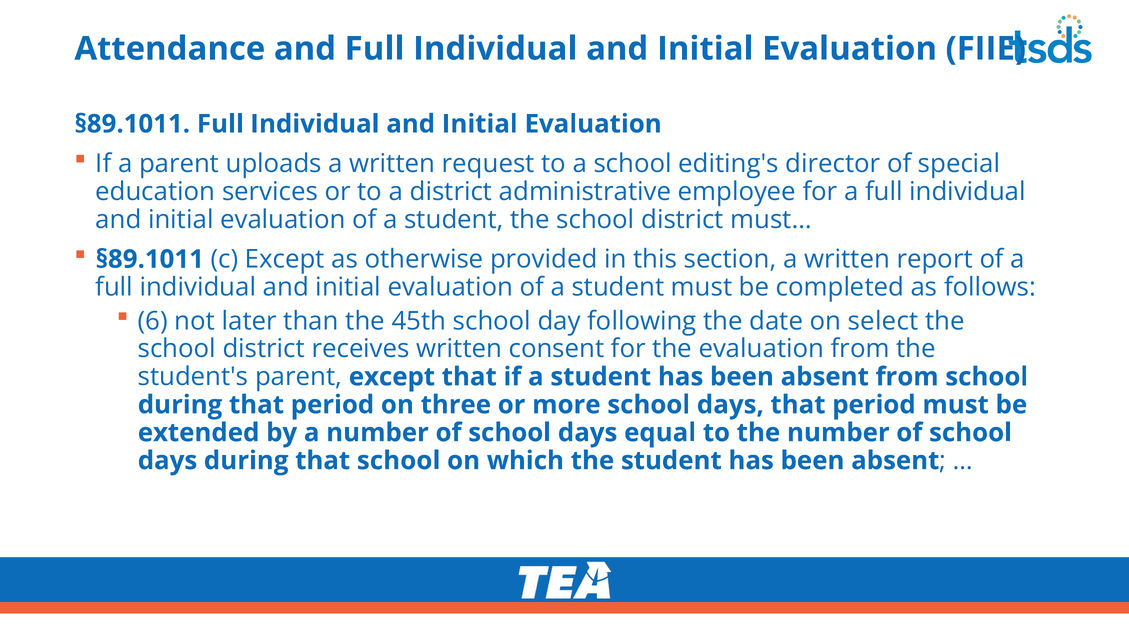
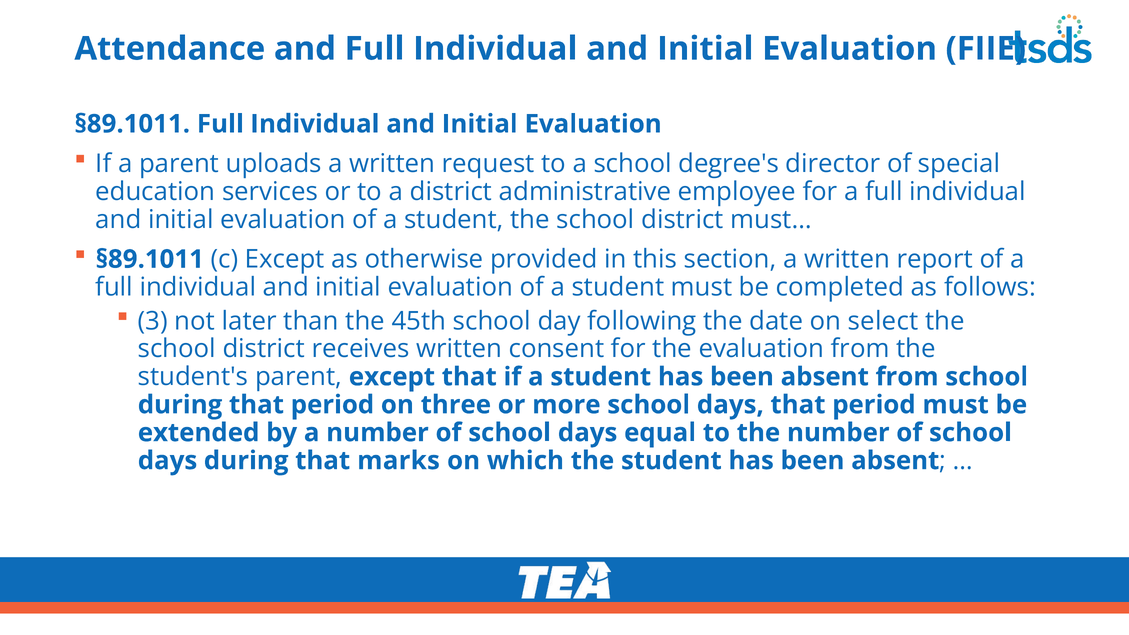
editing's: editing's -> degree's (729, 164)
6: 6 -> 3 (153, 321)
that school: school -> marks (399, 461)
